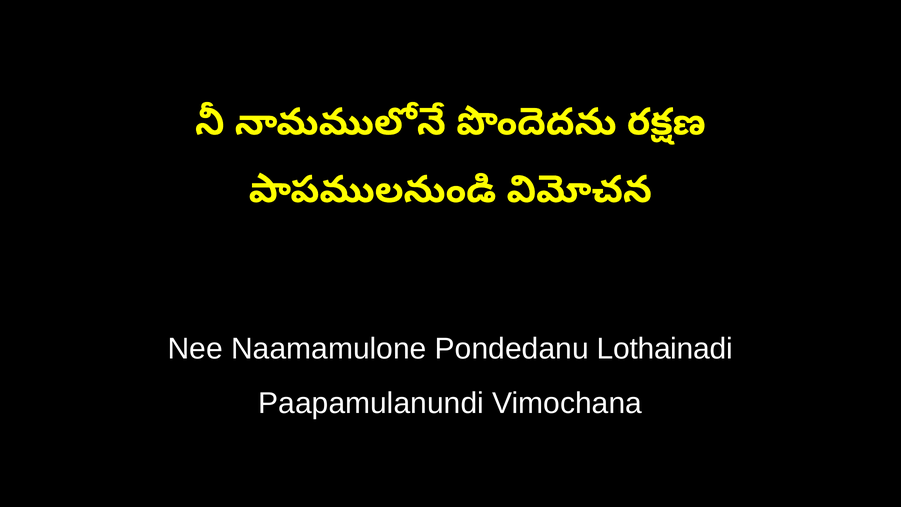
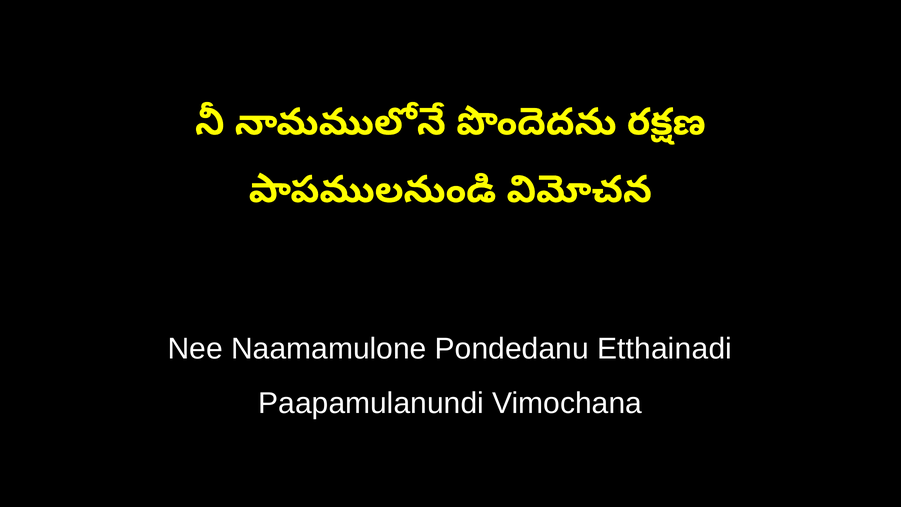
Lothainadi: Lothainadi -> Etthainadi (665, 349)
